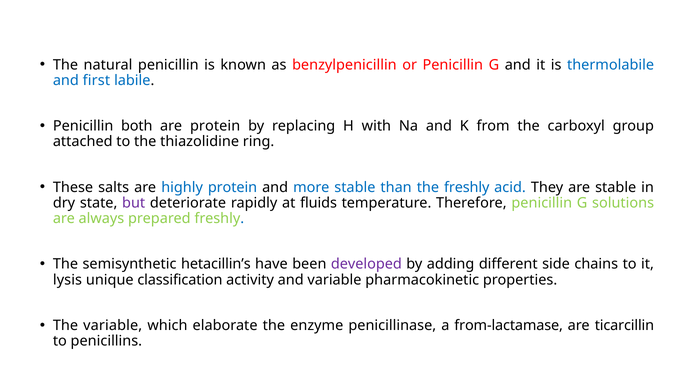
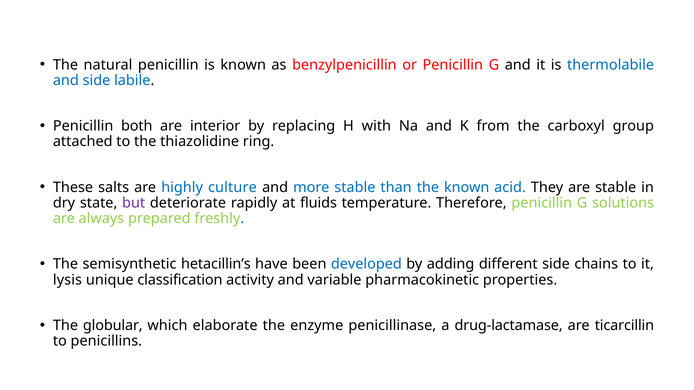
and first: first -> side (96, 80)
are protein: protein -> interior (215, 126)
highly protein: protein -> culture (232, 188)
the freshly: freshly -> known (467, 188)
developed colour: purple -> blue (366, 264)
The variable: variable -> globular (113, 326)
from-lactamase: from-lactamase -> drug-lactamase (509, 326)
